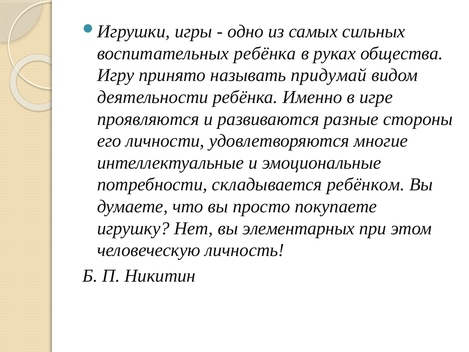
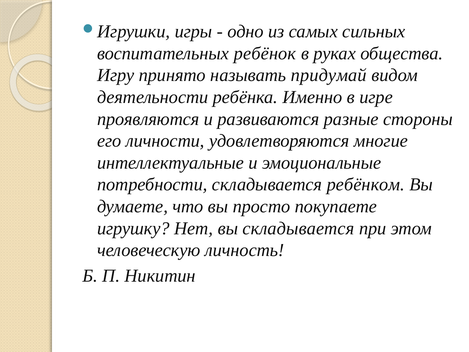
воспитательных ребёнка: ребёнка -> ребёнок (265, 53)
вы элементарных: элементарных -> складывается (298, 228)
